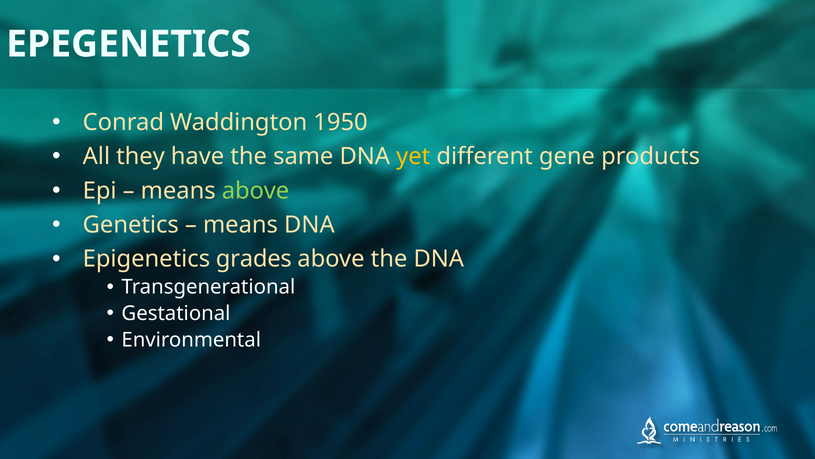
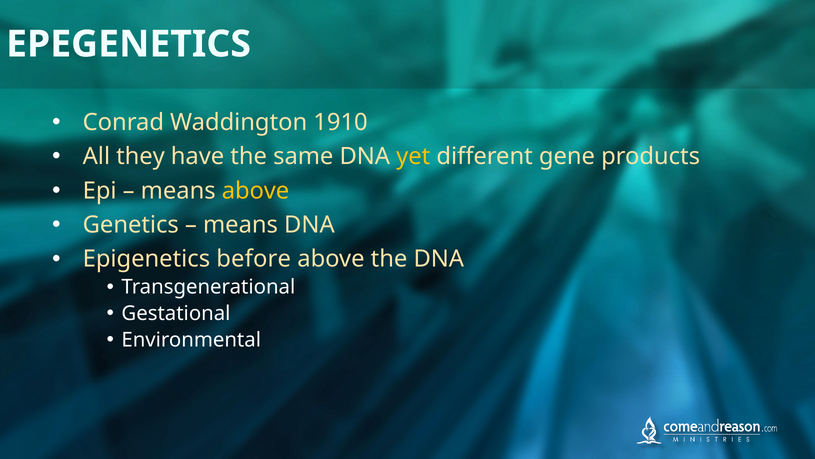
1950: 1950 -> 1910 (341, 122)
above colour: light green -> yellow (256, 190)
grades: grades -> before (254, 259)
